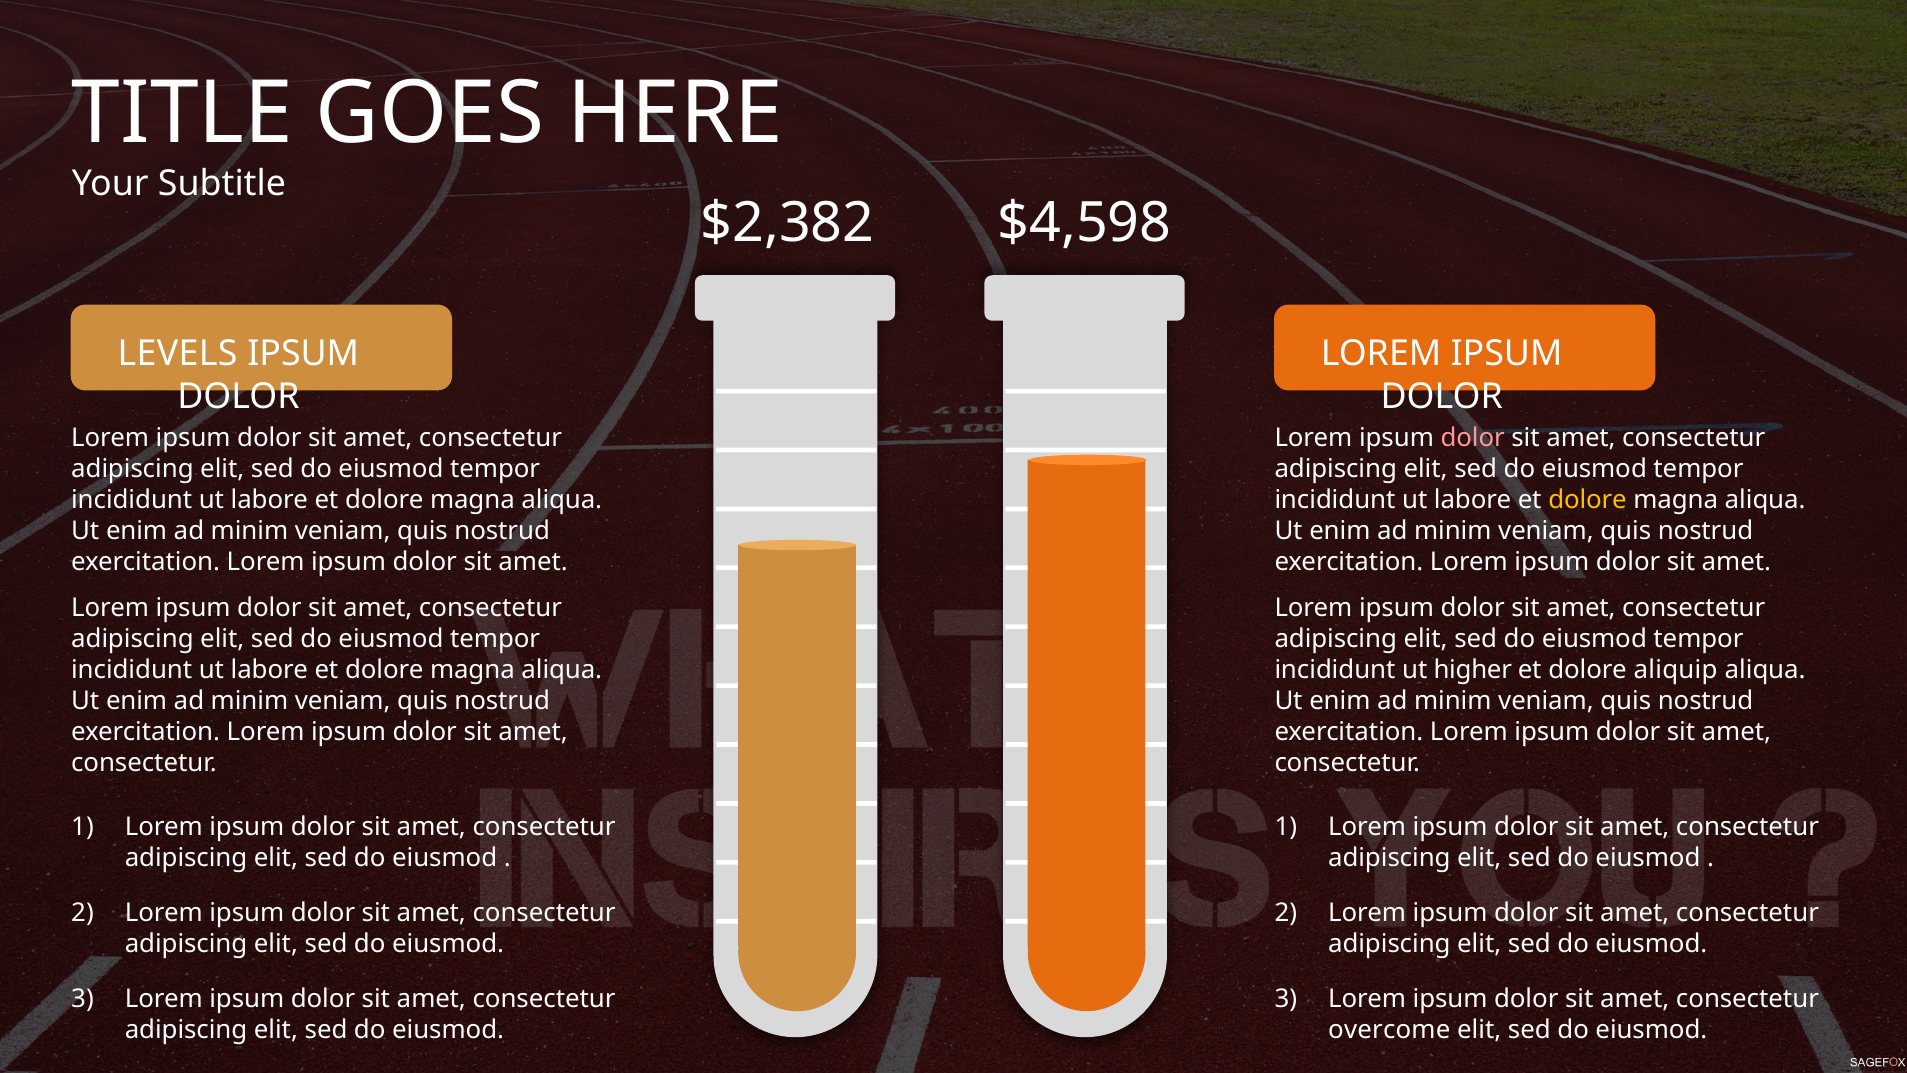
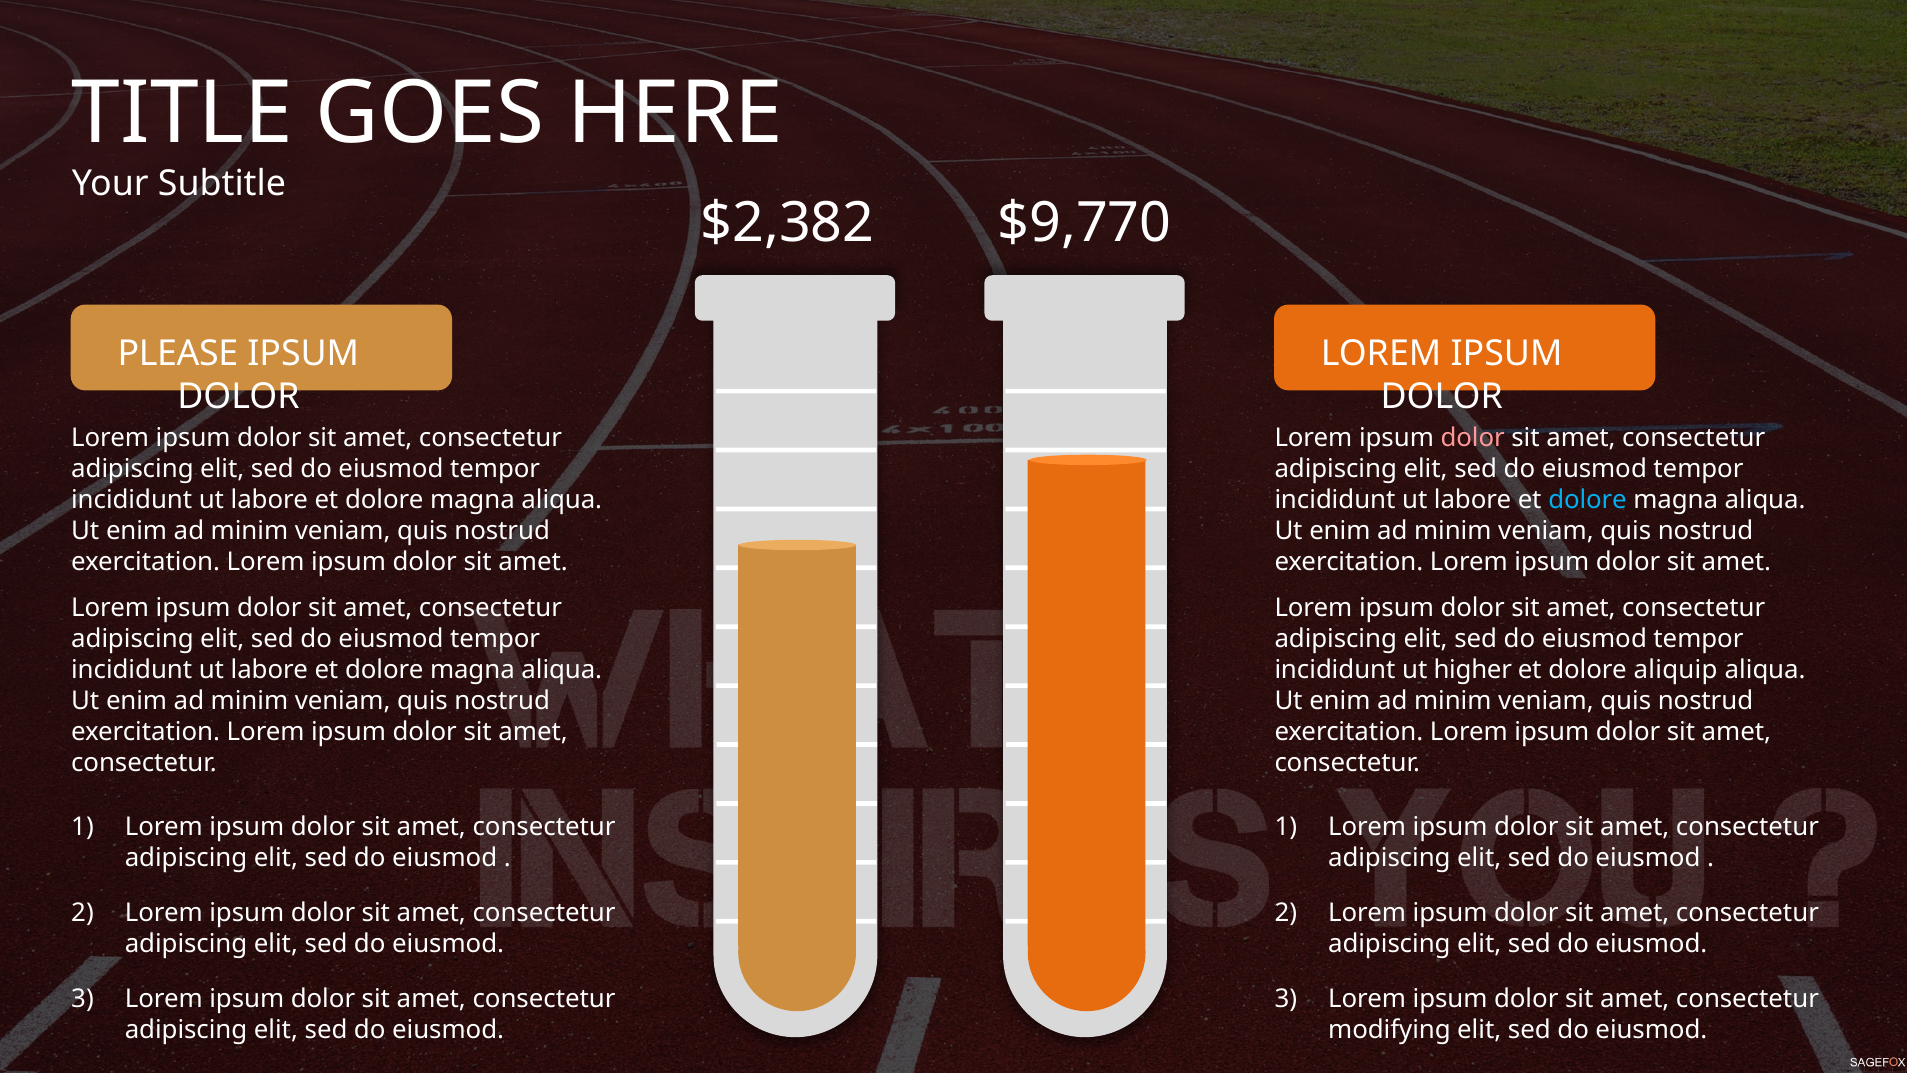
$4,598: $4,598 -> $9,770 (1085, 223)
LEVELS: LEVELS -> PLEASE (178, 353)
dolore colour: yellow -> light blue (1588, 500)
overcome: overcome -> modifying (1389, 1030)
